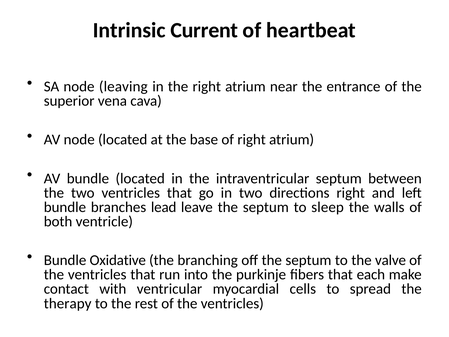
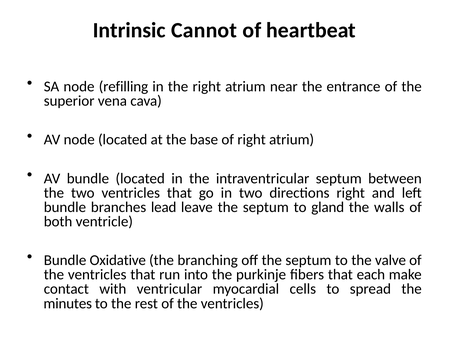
Current: Current -> Cannot (204, 30)
leaving: leaving -> refilling (123, 87)
sleep: sleep -> gland (328, 207)
therapy: therapy -> minutes (68, 303)
